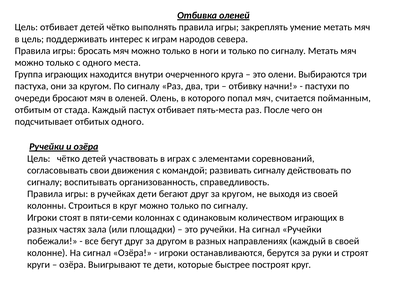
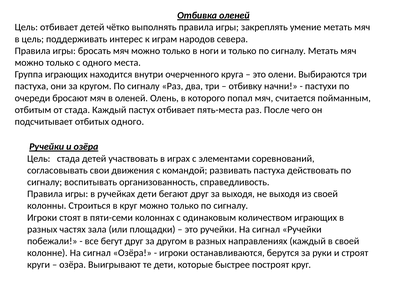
Цель чётко: чётко -> стада (68, 159)
развивать сигналу: сигналу -> пастуха (269, 171)
друг за кругом: кругом -> выходя (238, 194)
